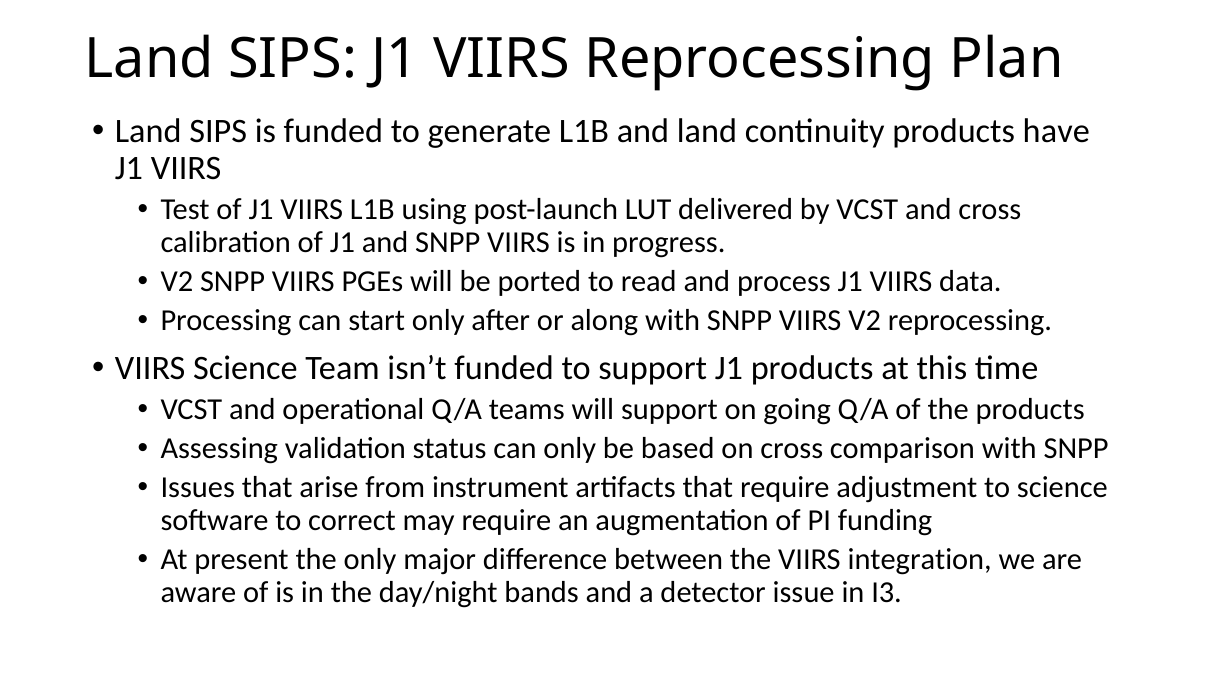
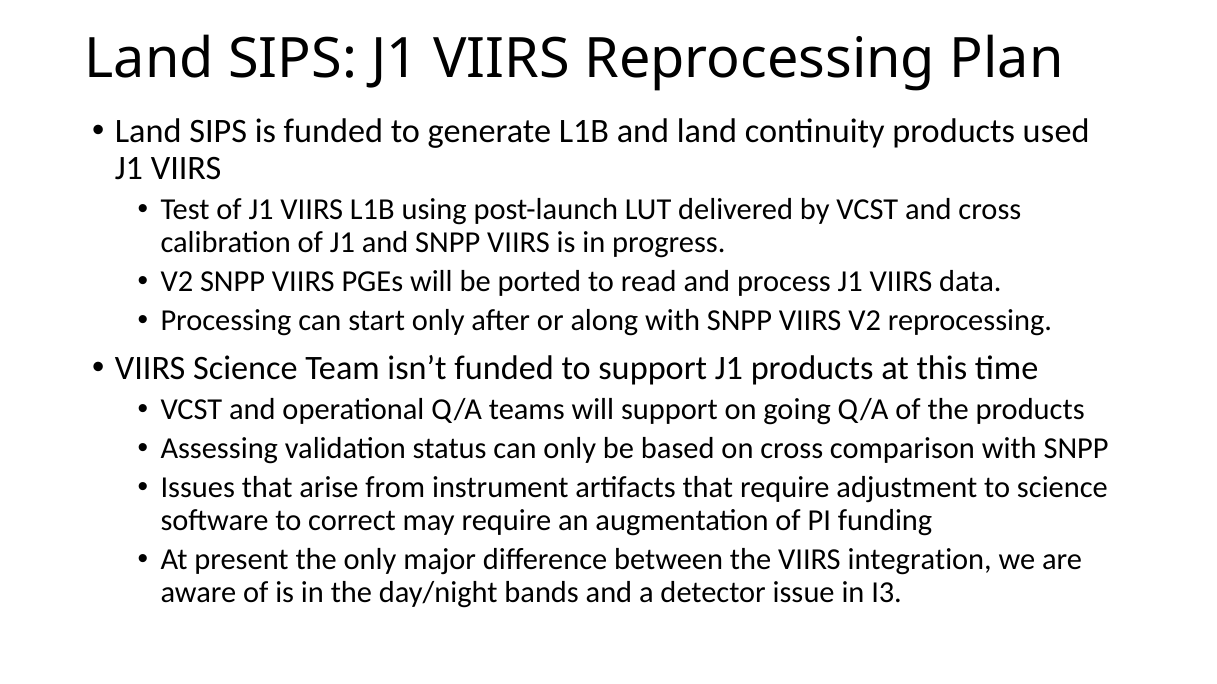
have: have -> used (1056, 132)
